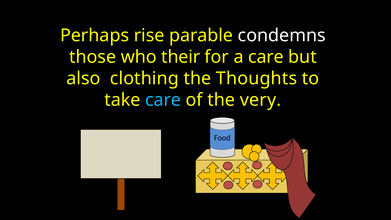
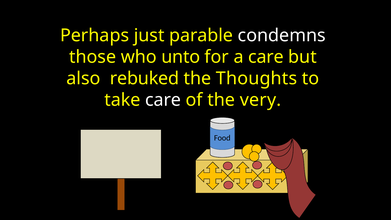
rise: rise -> just (149, 35)
their: their -> unto (181, 57)
clothing: clothing -> rebuked (145, 78)
care colour: light blue -> white (163, 100)
